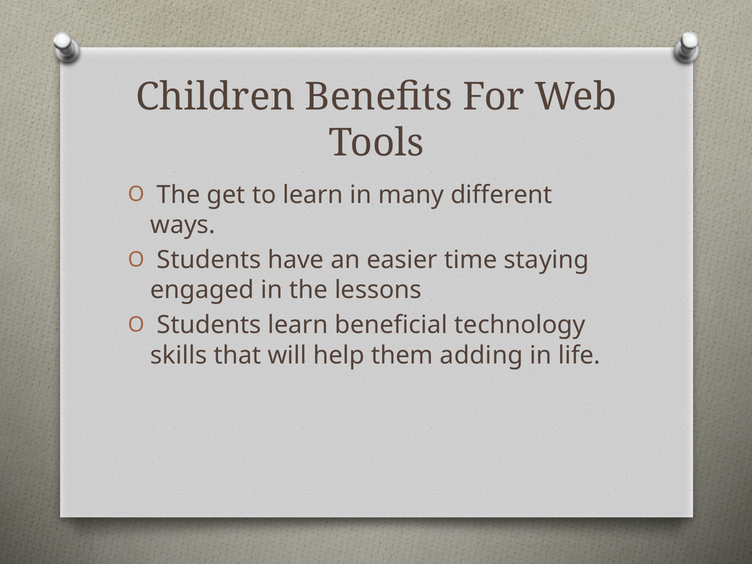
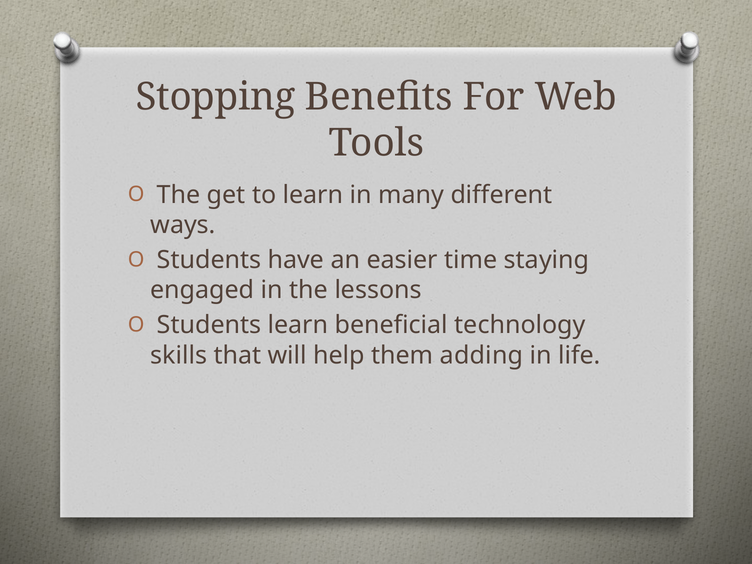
Children: Children -> Stopping (216, 97)
